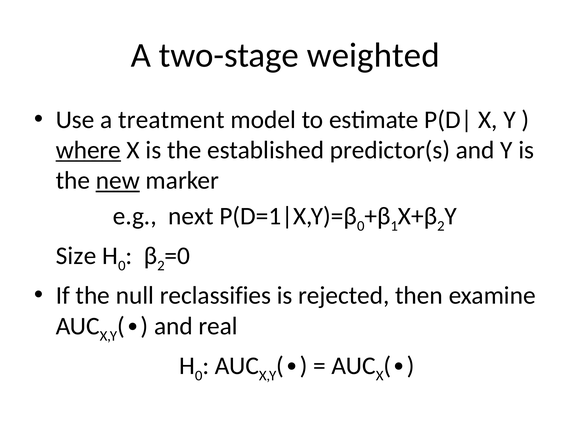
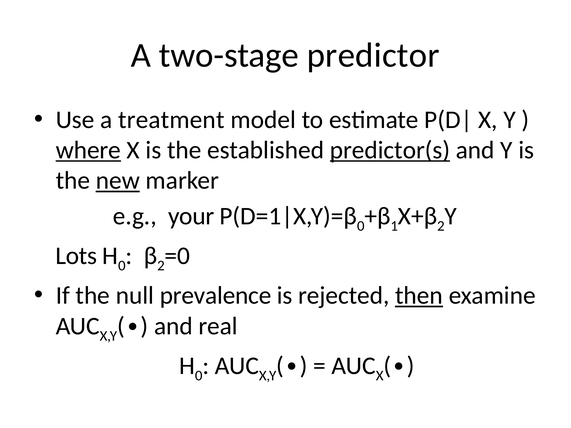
weighted: weighted -> predictor (373, 55)
predictor(s underline: none -> present (390, 150)
next: next -> your (191, 216)
Size: Size -> Lots (76, 256)
reclassifies: reclassifies -> prevalence (216, 296)
then underline: none -> present (419, 296)
